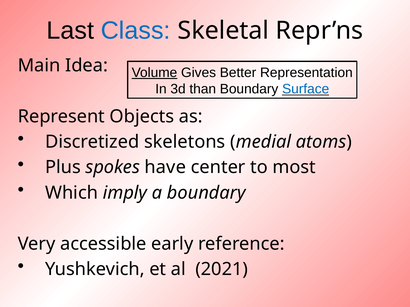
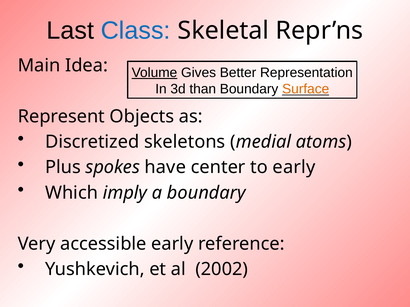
Surface colour: blue -> orange (306, 89)
to most: most -> early (294, 168)
2021: 2021 -> 2002 (222, 270)
